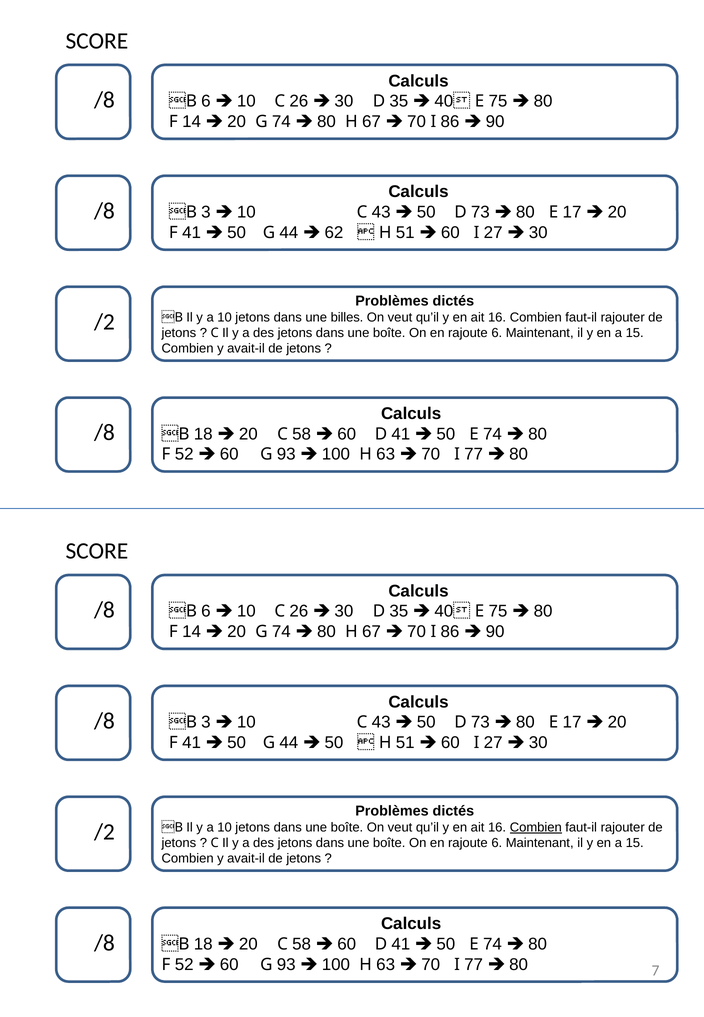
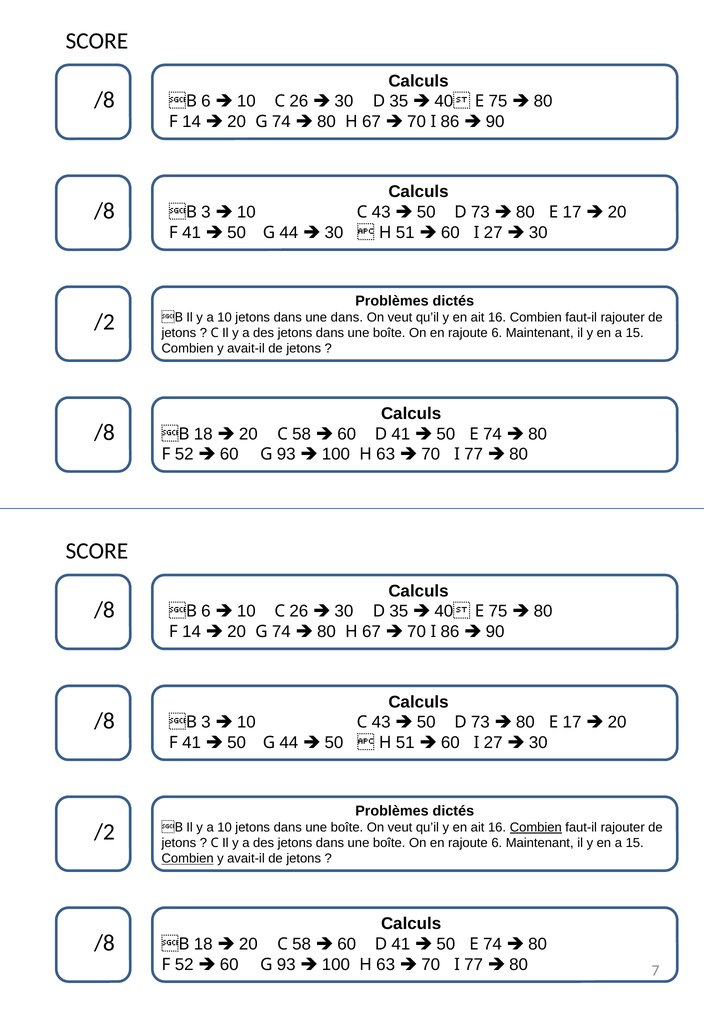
62: 62 -> 30 (334, 233)
une billes: billes -> dans (347, 317)
Combien underline: none -> present (188, 859)
